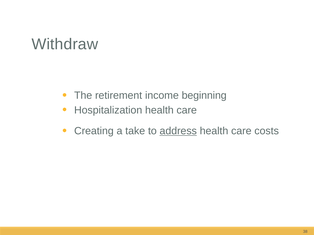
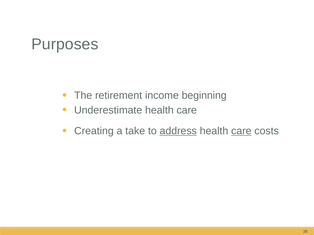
Withdraw: Withdraw -> Purposes (65, 44)
Hospitalization: Hospitalization -> Underestimate (108, 110)
care underline: none -> present (241, 131)
